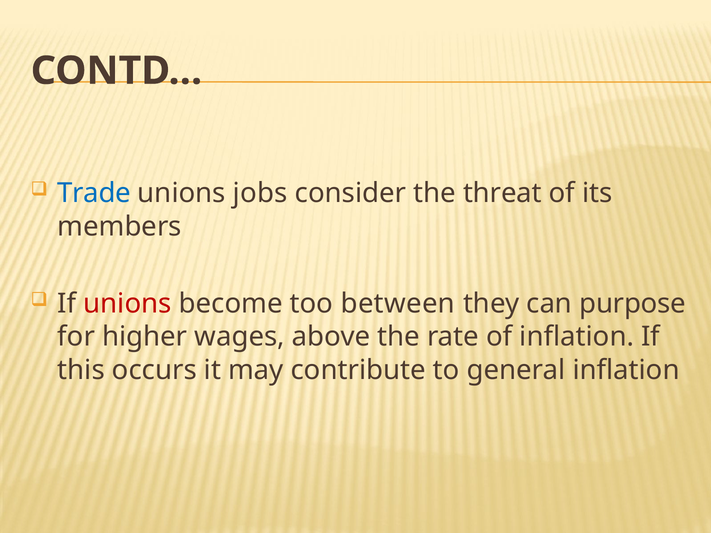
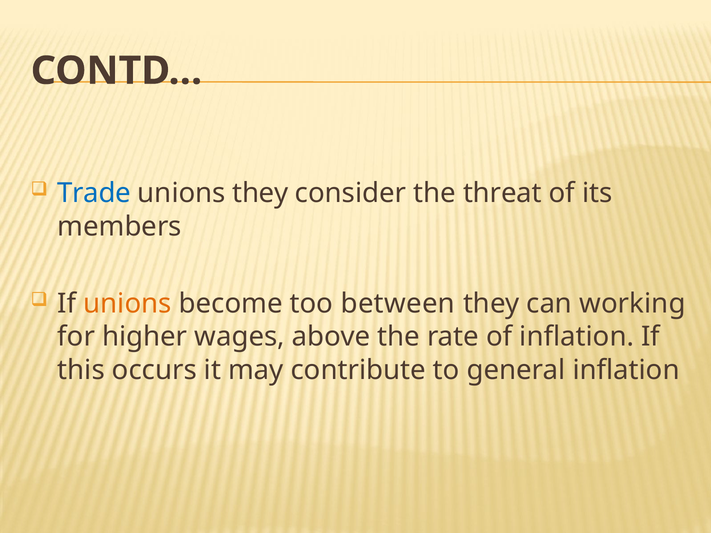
unions jobs: jobs -> they (260, 193)
unions colour: red -> orange (127, 304)
purpose: purpose -> working (632, 304)
